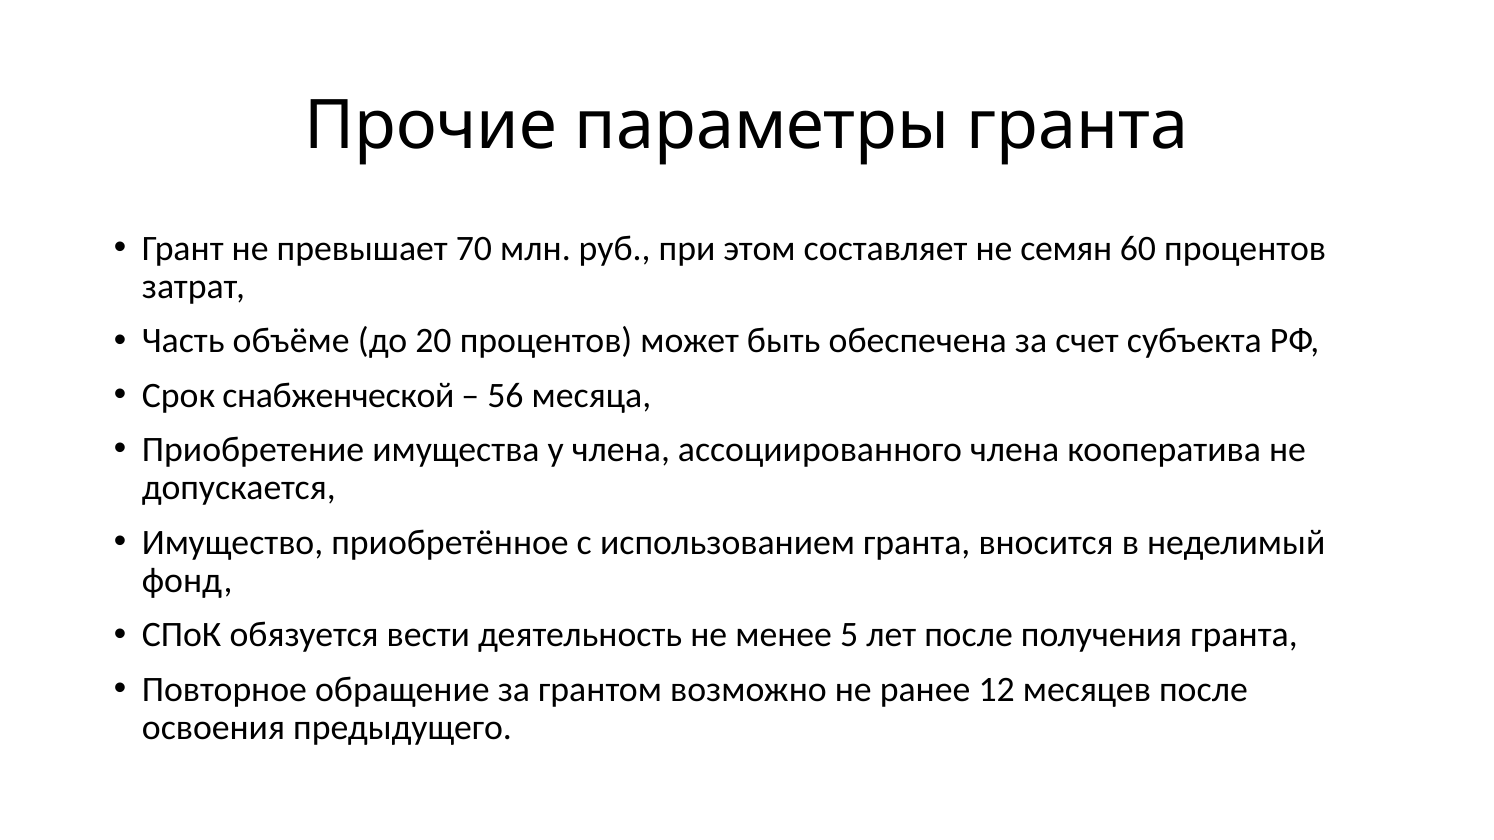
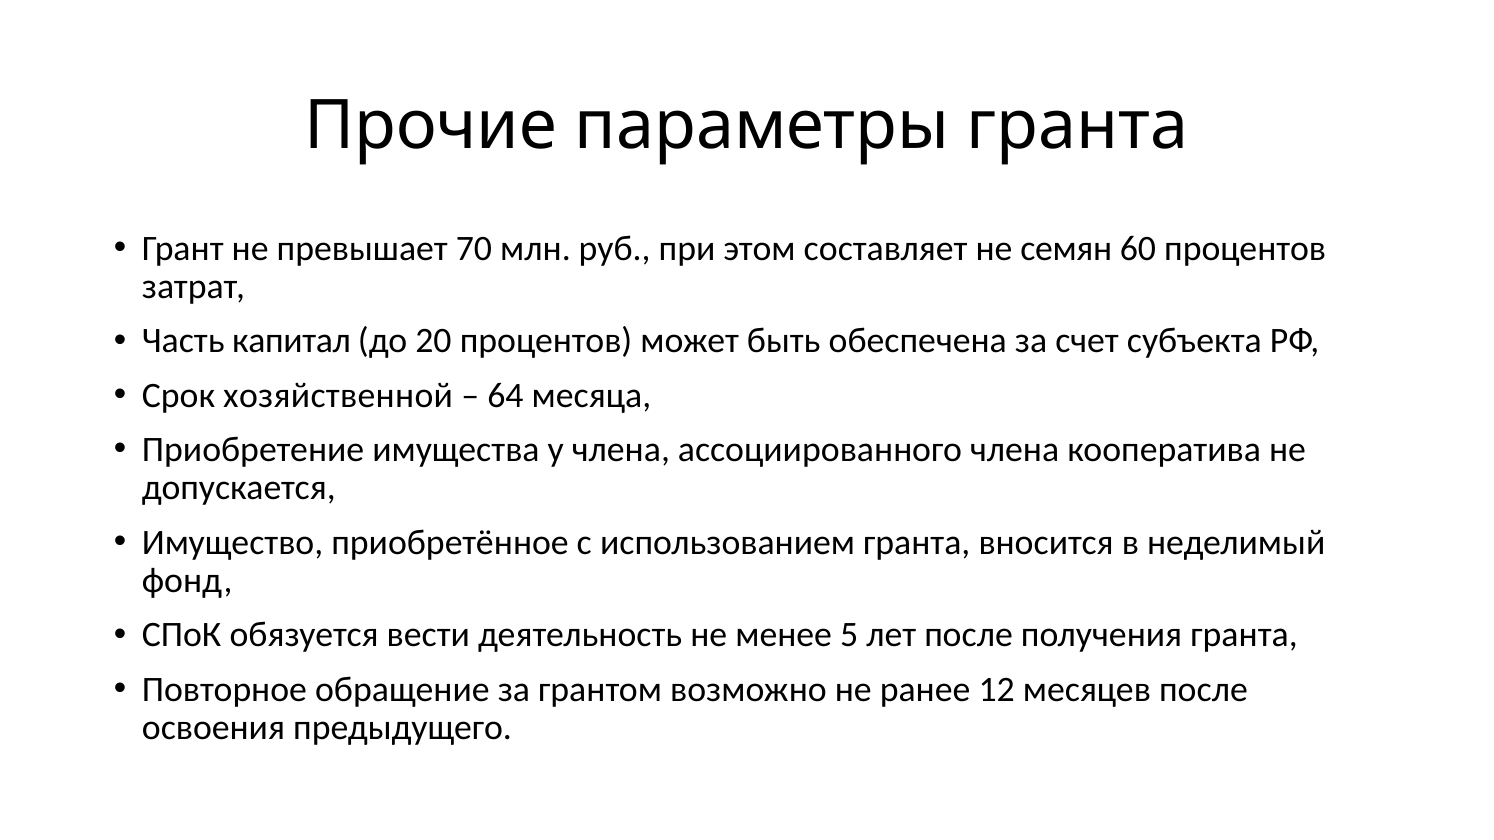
объёме: объёме -> капитал (291, 341)
снабженческой: снабженческой -> хозяйственной (338, 395)
56: 56 -> 64 (505, 395)
